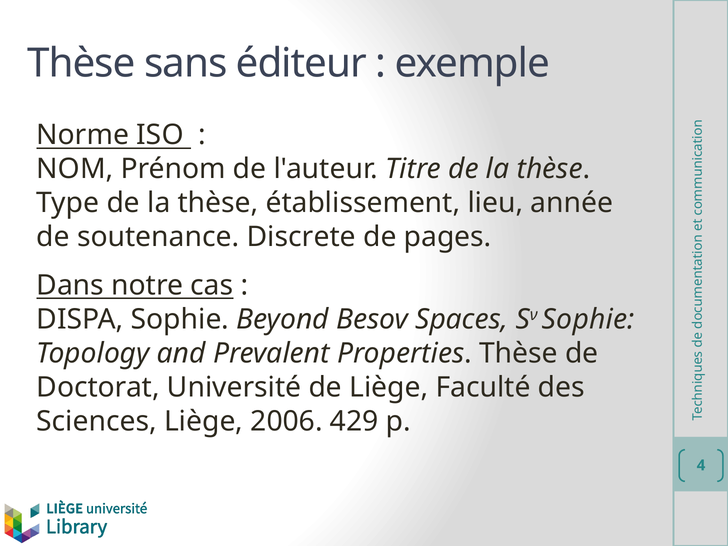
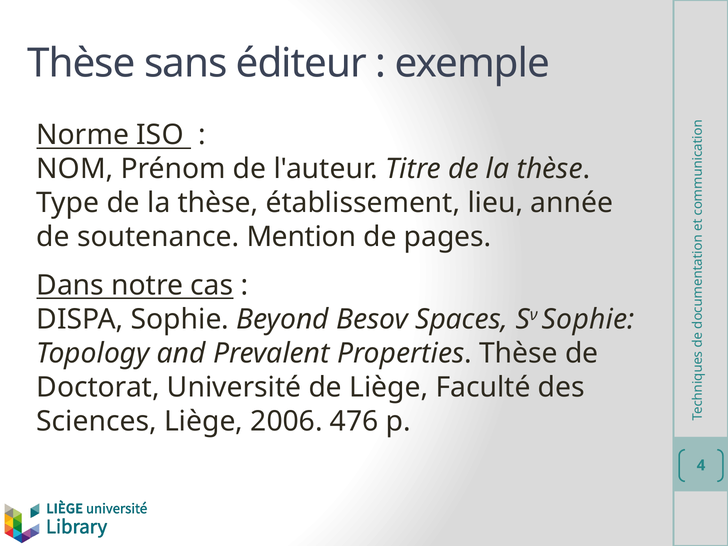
Discrete: Discrete -> Mention (301, 237)
429: 429 -> 476 (354, 421)
